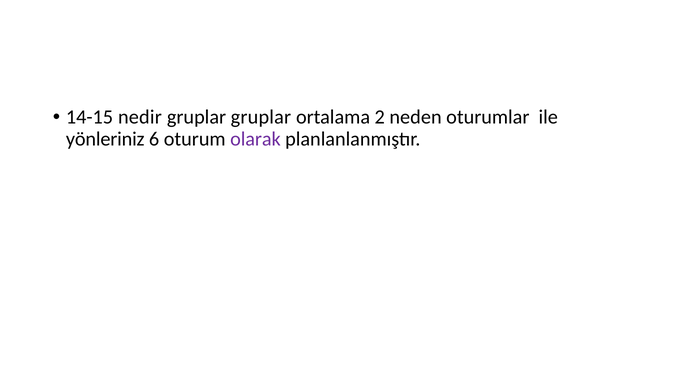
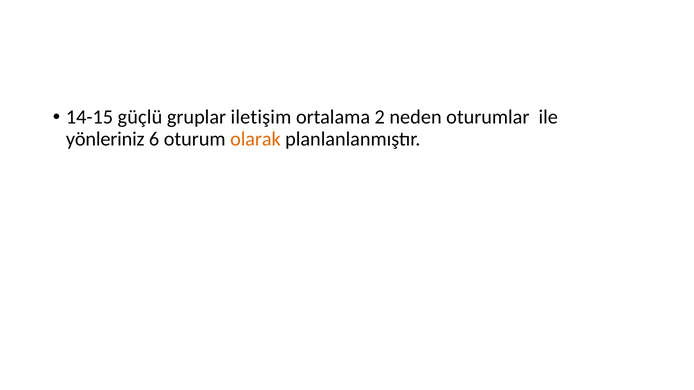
nedir: nedir -> güçlü (140, 117)
gruplar gruplar: gruplar -> iletişim (261, 117)
olarak colour: purple -> orange (255, 139)
